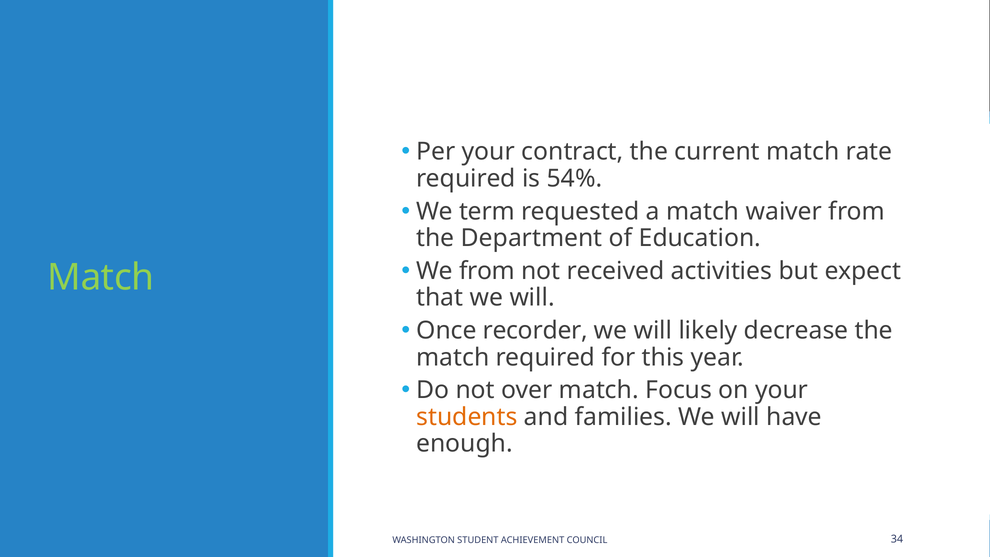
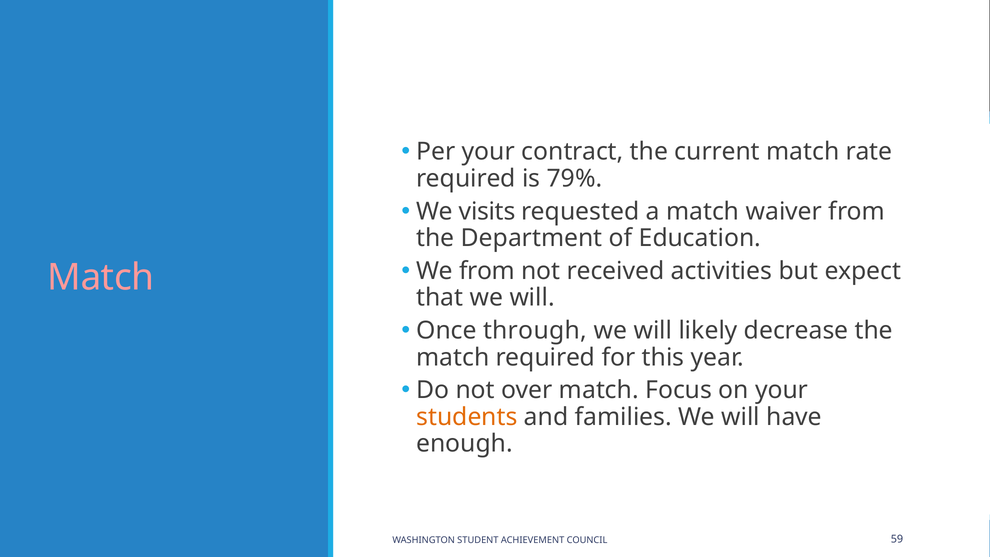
54%: 54% -> 79% (575, 178)
term: term -> visits (487, 211)
Match colour: light green -> pink (101, 278)
recorder: recorder -> through (535, 331)
34: 34 -> 59 (897, 539)
